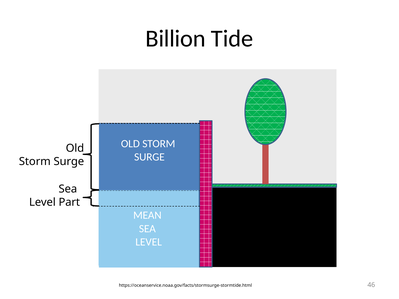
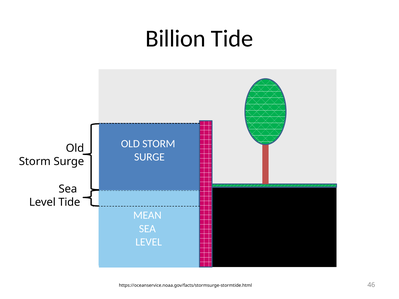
Level Part: Part -> Tide (69, 203)
